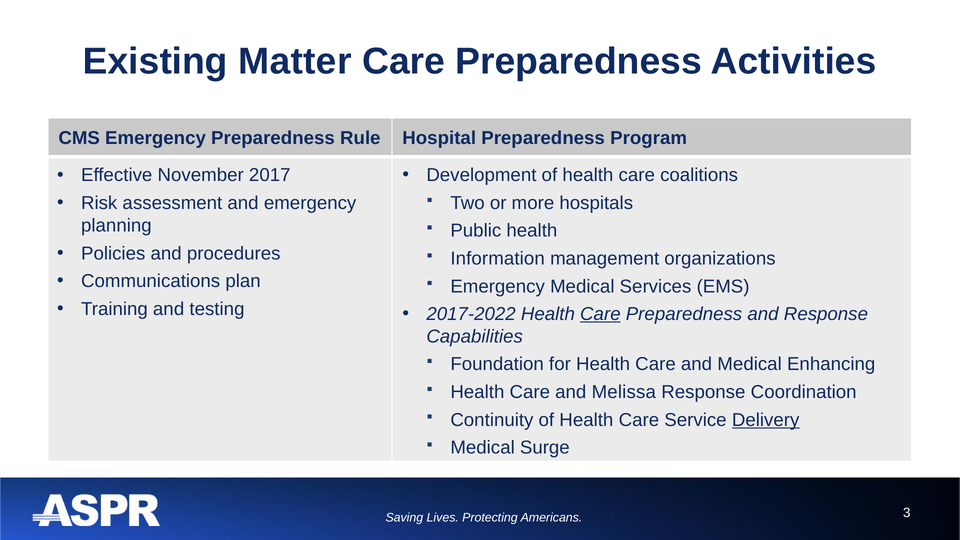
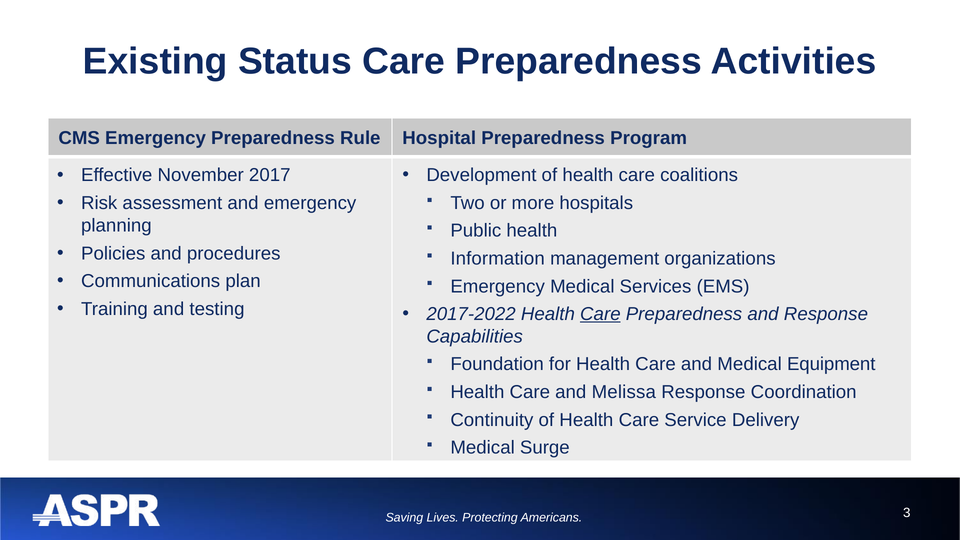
Matter: Matter -> Status (295, 62)
Enhancing: Enhancing -> Equipment (831, 364)
Delivery underline: present -> none (766, 420)
